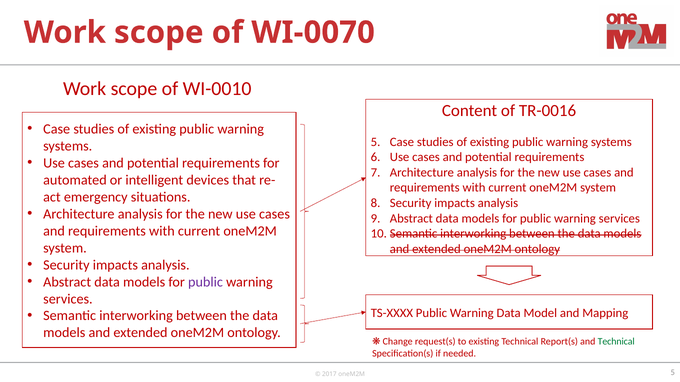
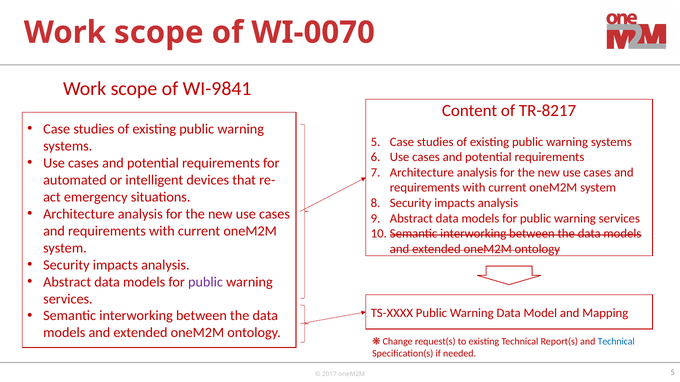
WI-0010: WI-0010 -> WI-9841 (217, 89)
TR-0016: TR-0016 -> TR-8217 (548, 111)
Technical colour: green -> blue (616, 342)
